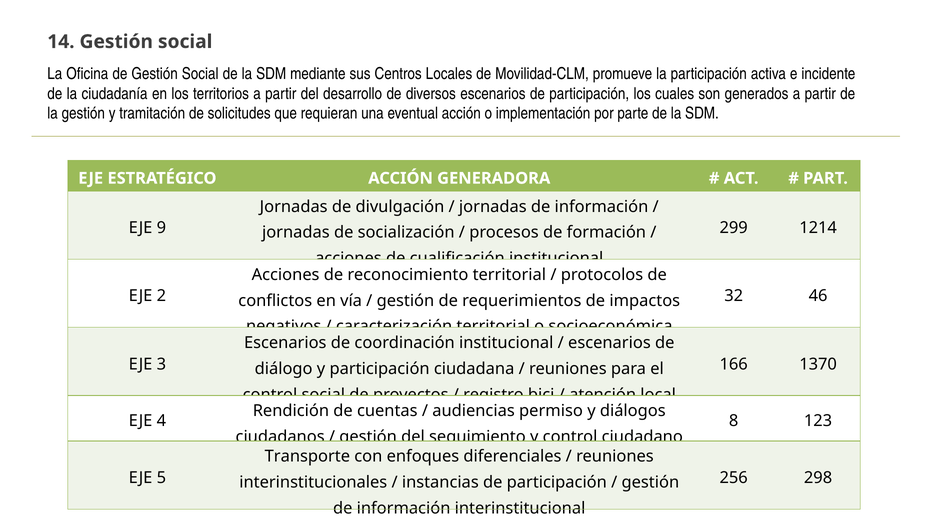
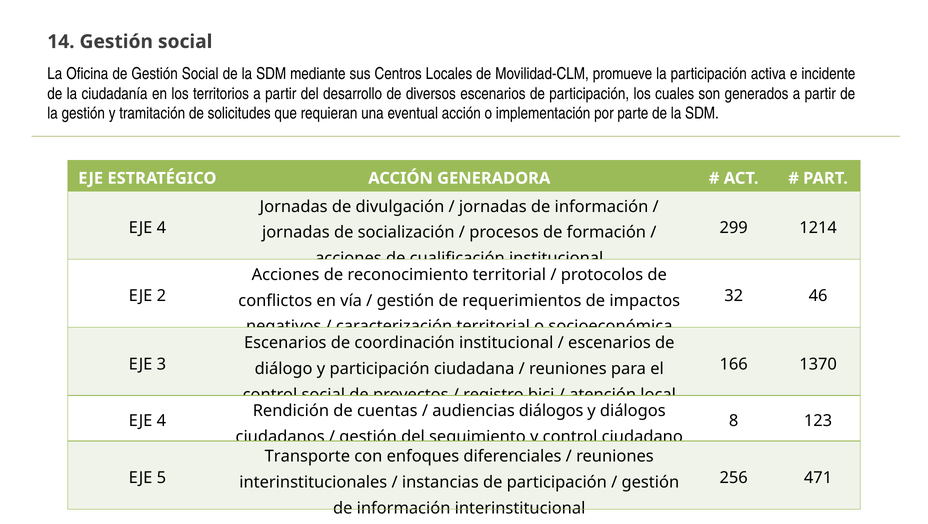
9: 9 -> 4 (161, 228)
audiencias permiso: permiso -> diálogos (551, 411)
298: 298 -> 471 (818, 478)
